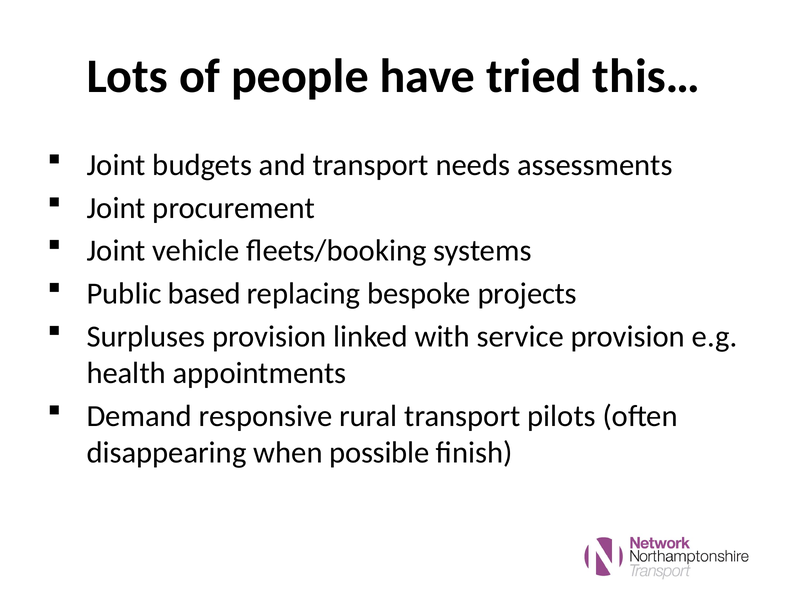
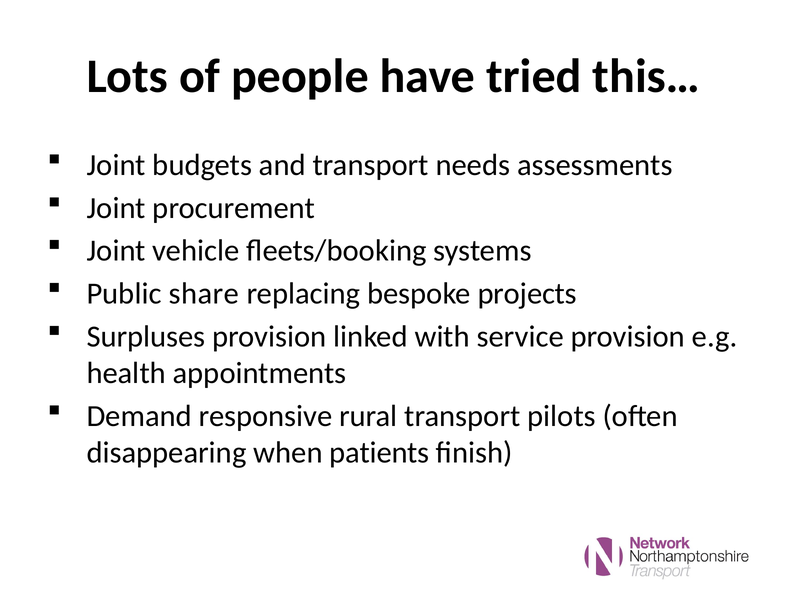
based: based -> share (204, 294)
possible: possible -> patients (379, 453)
